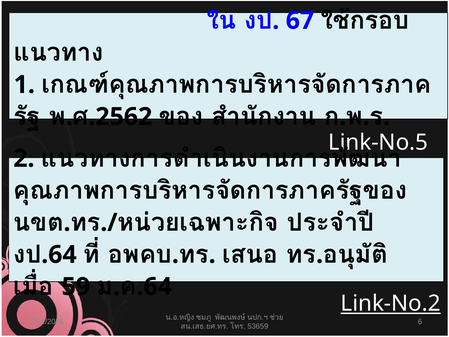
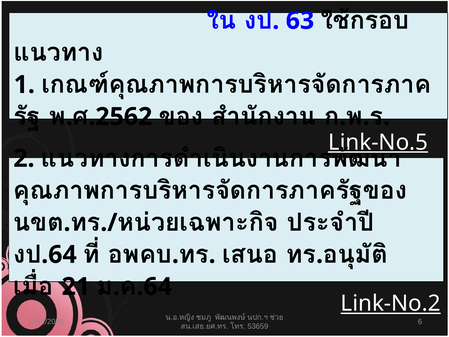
67: 67 -> 63 (300, 21)
Link-No.5 underline: none -> present (378, 142)
59: 59 -> 21 (76, 286)
